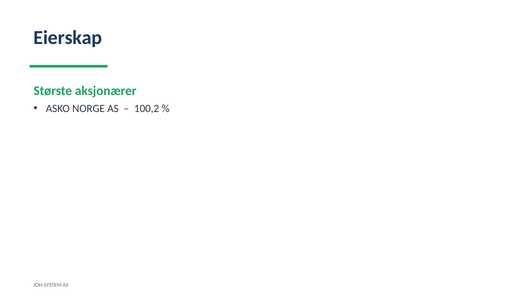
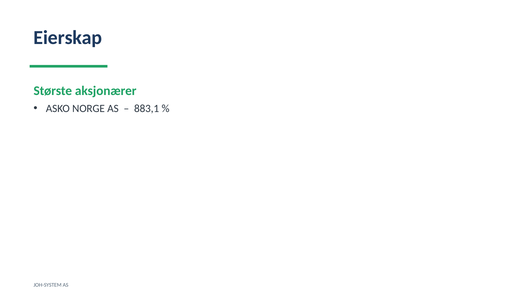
100,2: 100,2 -> 883,1 (147, 108)
